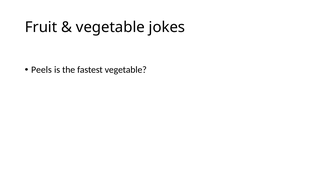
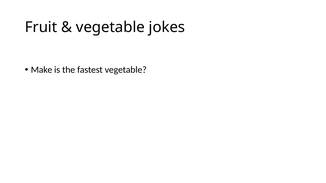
Peels: Peels -> Make (42, 70)
